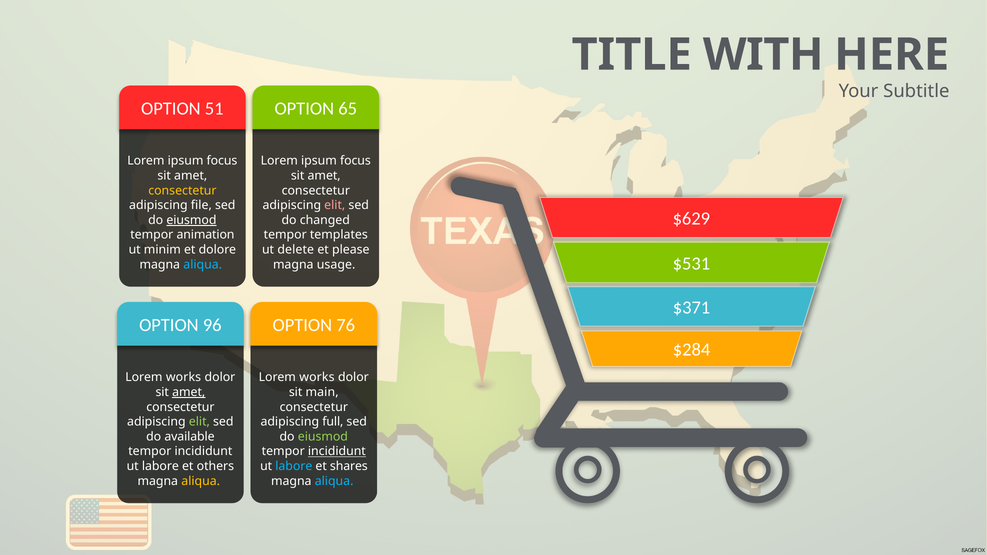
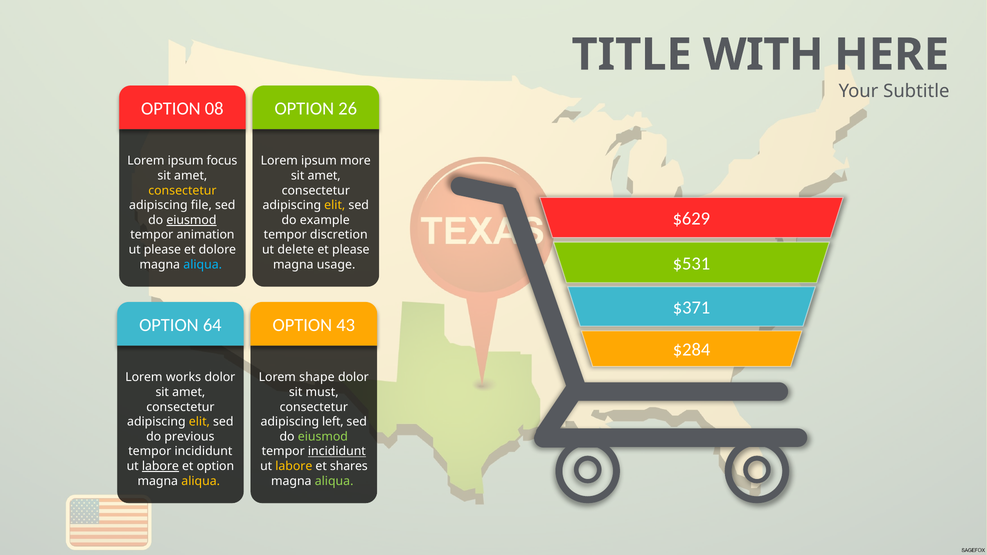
51: 51 -> 08 (214, 109)
65: 65 -> 26 (348, 109)
focus: focus -> more (355, 161)
elit colour: pink -> yellow (335, 205)
changed: changed -> example (325, 220)
templates: templates -> discretion (339, 235)
ut minim: minim -> please (162, 250)
96: 96 -> 64 (212, 325)
76: 76 -> 43 (346, 325)
works: works -> shape (317, 377)
amet underline: present -> none (189, 392)
main: main -> must (322, 392)
elit colour: light green -> yellow (199, 422)
full: full -> left (333, 422)
available: available -> previous (189, 437)
labore underline: none -> present (160, 466)
et others: others -> option (215, 466)
labore colour: light blue -> yellow (294, 466)
aliqua colour: light blue -> light green (334, 481)
